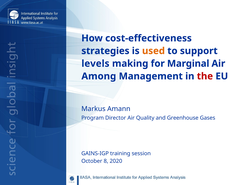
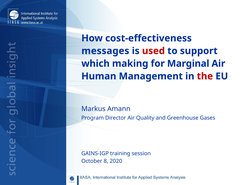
strategies: strategies -> messages (105, 51)
used colour: orange -> red (153, 51)
levels: levels -> which (96, 64)
Among: Among -> Human (99, 76)
